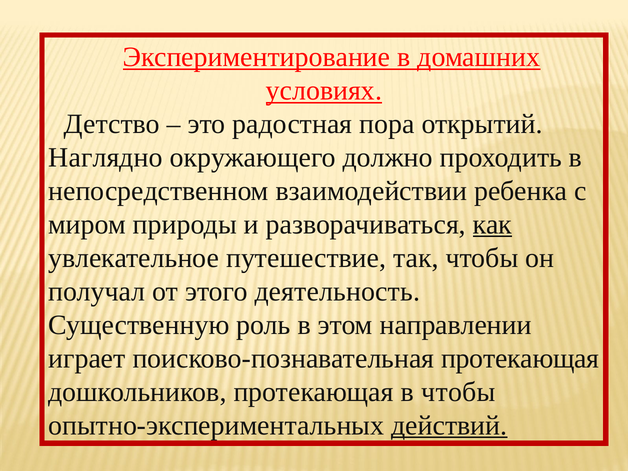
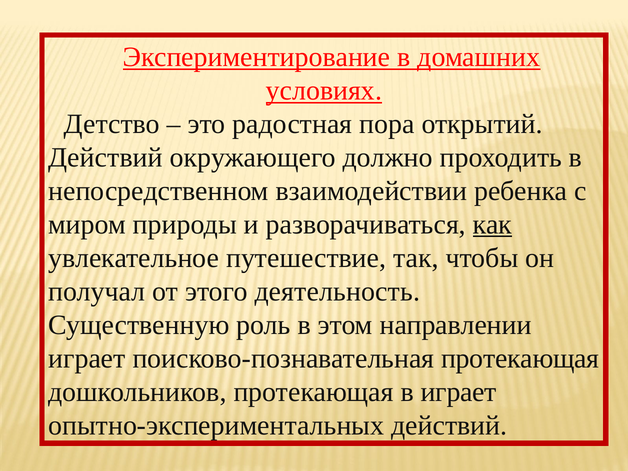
Наглядно: Наглядно -> Действий (106, 157)
в чтобы: чтобы -> играет (459, 392)
действий underline: present -> none (449, 425)
